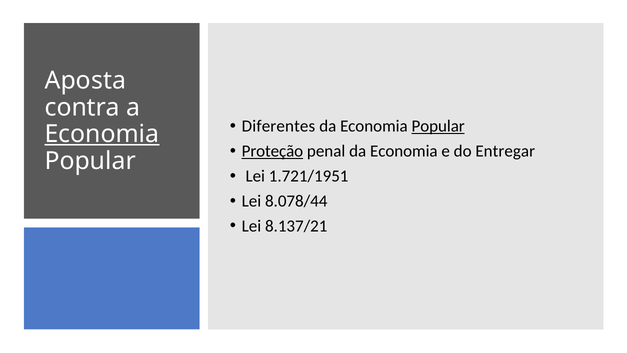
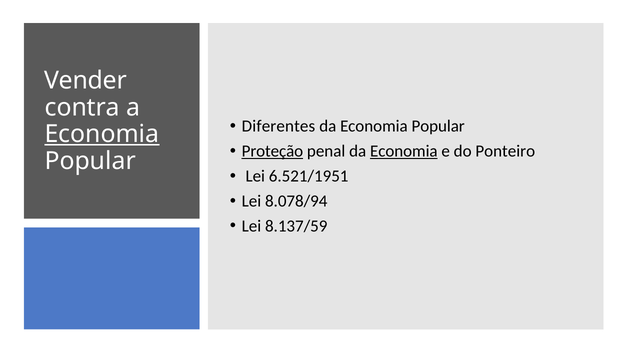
Aposta: Aposta -> Vender (86, 80)
Popular underline: present -> none (438, 126)
Economia underline: none -> present (404, 151)
Entregar: Entregar -> Ponteiro (505, 151)
1.721/1951: 1.721/1951 -> 6.521/1951 (309, 176)
8.078/44: 8.078/44 -> 8.078/94 (296, 201)
8.137/21: 8.137/21 -> 8.137/59 (296, 226)
